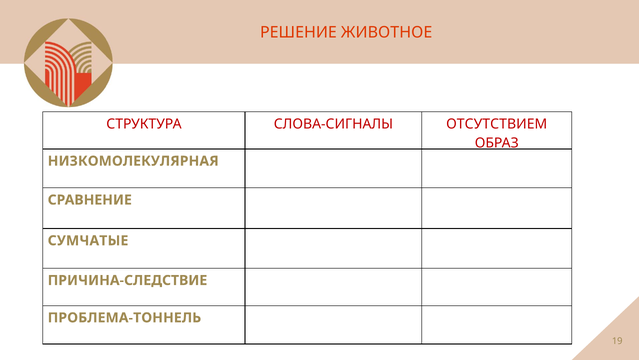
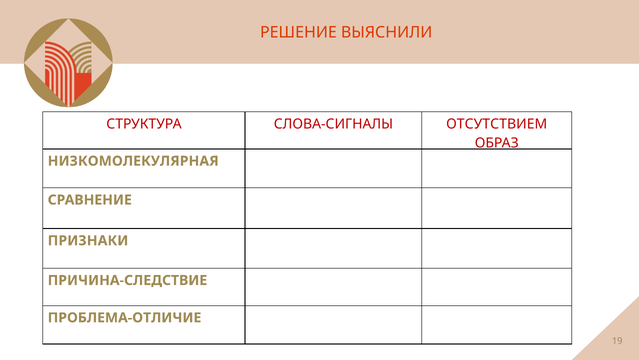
ЖИВОТНОЕ: ЖИВОТНОЕ -> ВЫЯСНИЛИ (387, 32)
СУМЧАТЫЕ: СУМЧАТЫЕ -> ПРИЗНАКИ (88, 240)
ПРОБЛЕМА-ТОННЕЛЬ: ПРОБЛЕМА-ТОННЕЛЬ -> ПРОБЛЕМА-ОТЛИЧИЕ (124, 317)
